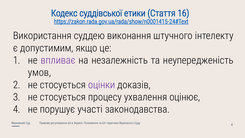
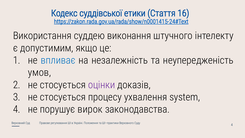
впливає colour: purple -> blue (58, 60)
оцінює: оцінює -> system (185, 97)
участі: участі -> вирок (90, 109)
